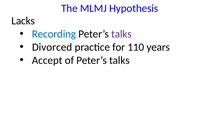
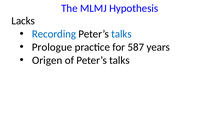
talks colour: purple -> blue (121, 34)
Divorced: Divorced -> Prologue (52, 47)
110: 110 -> 587 (136, 47)
Accept: Accept -> Origen (47, 60)
